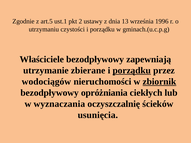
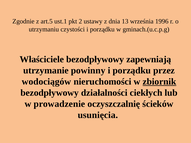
zbierane: zbierane -> powinny (88, 71)
porządku underline: present -> none (132, 71)
opróżniania: opróżniania -> działalności (104, 93)
wyznaczania: wyznaczania -> prowadzenie (59, 104)
